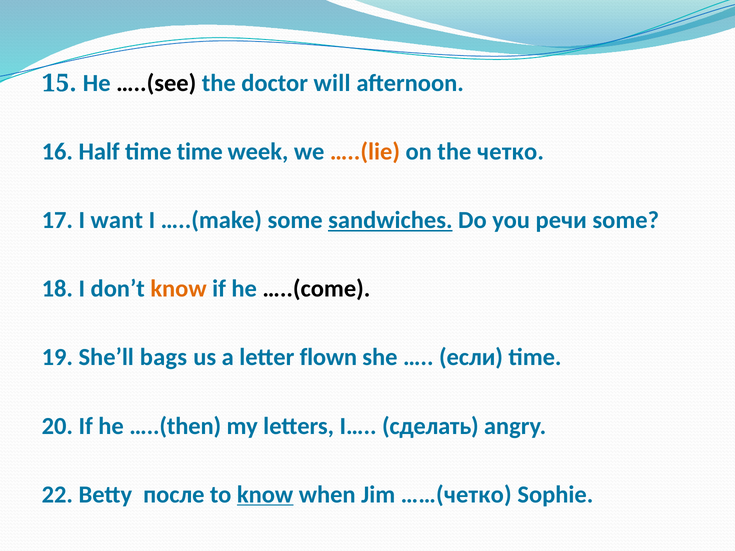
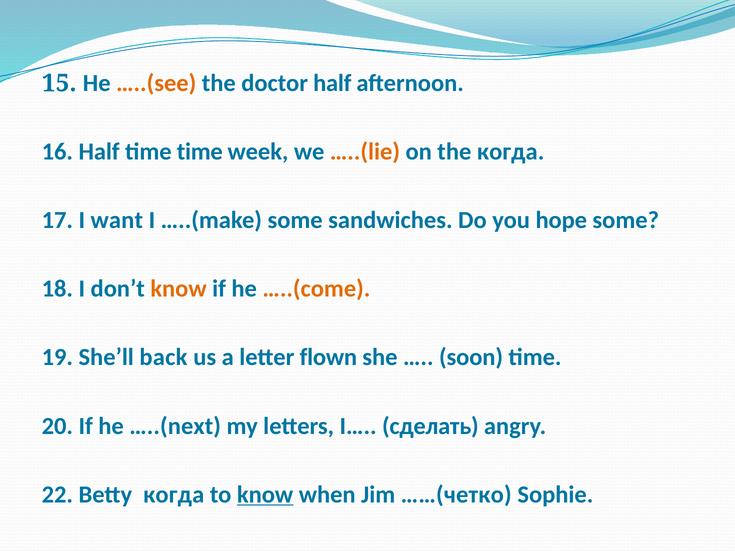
…..(see colour: black -> orange (156, 83)
doctor will: will -> half (332, 83)
the четко: четко -> когда (511, 152)
sandwiches underline: present -> none (390, 220)
речи: речи -> hope (561, 220)
…..(come colour: black -> orange (316, 289)
bags: bags -> back (163, 358)
если: если -> soon (471, 358)
…..(then: …..(then -> …..(next (175, 426)
Betty после: после -> когда (174, 495)
